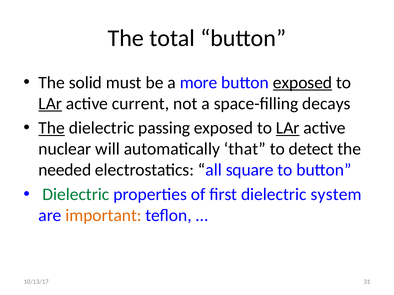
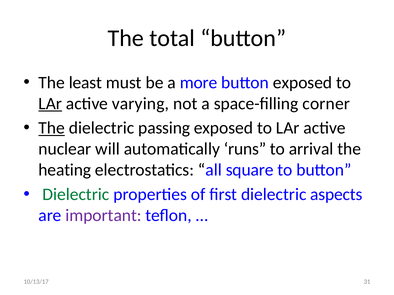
solid: solid -> least (85, 83)
exposed underline: present -> none (303, 83)
current: current -> varying (140, 104)
decays: decays -> corner (326, 104)
LAr underline: present -> none (288, 128)
that: that -> runs (245, 149)
detect: detect -> arrival (311, 149)
needed: needed -> heating (65, 170)
system: system -> aspects (336, 195)
important colour: orange -> purple (103, 216)
